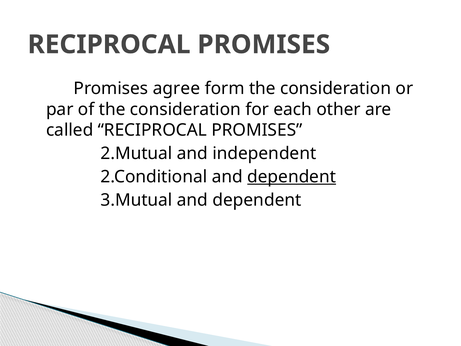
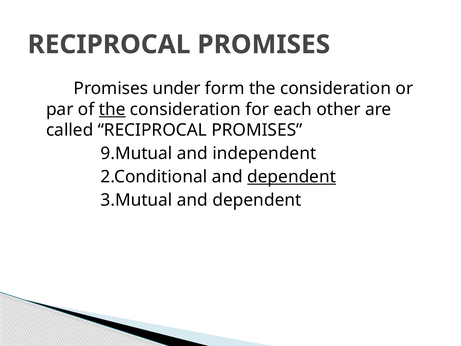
agree: agree -> under (177, 89)
the underline: none -> present (112, 109)
2.Mutual: 2.Mutual -> 9.Mutual (136, 153)
